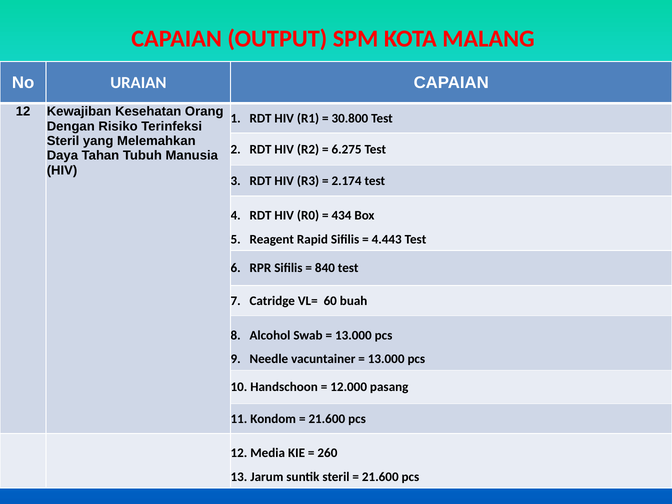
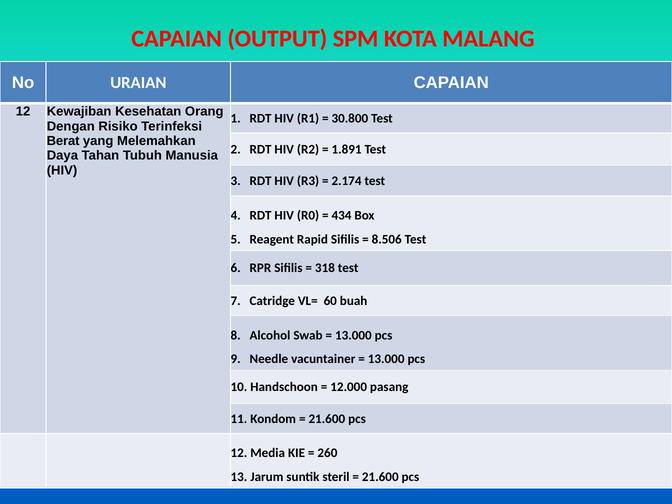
Steril: Steril -> Berat (63, 141)
6.275: 6.275 -> 1.891 (347, 149)
4.443: 4.443 -> 8.506 (387, 239)
840: 840 -> 318 (325, 268)
